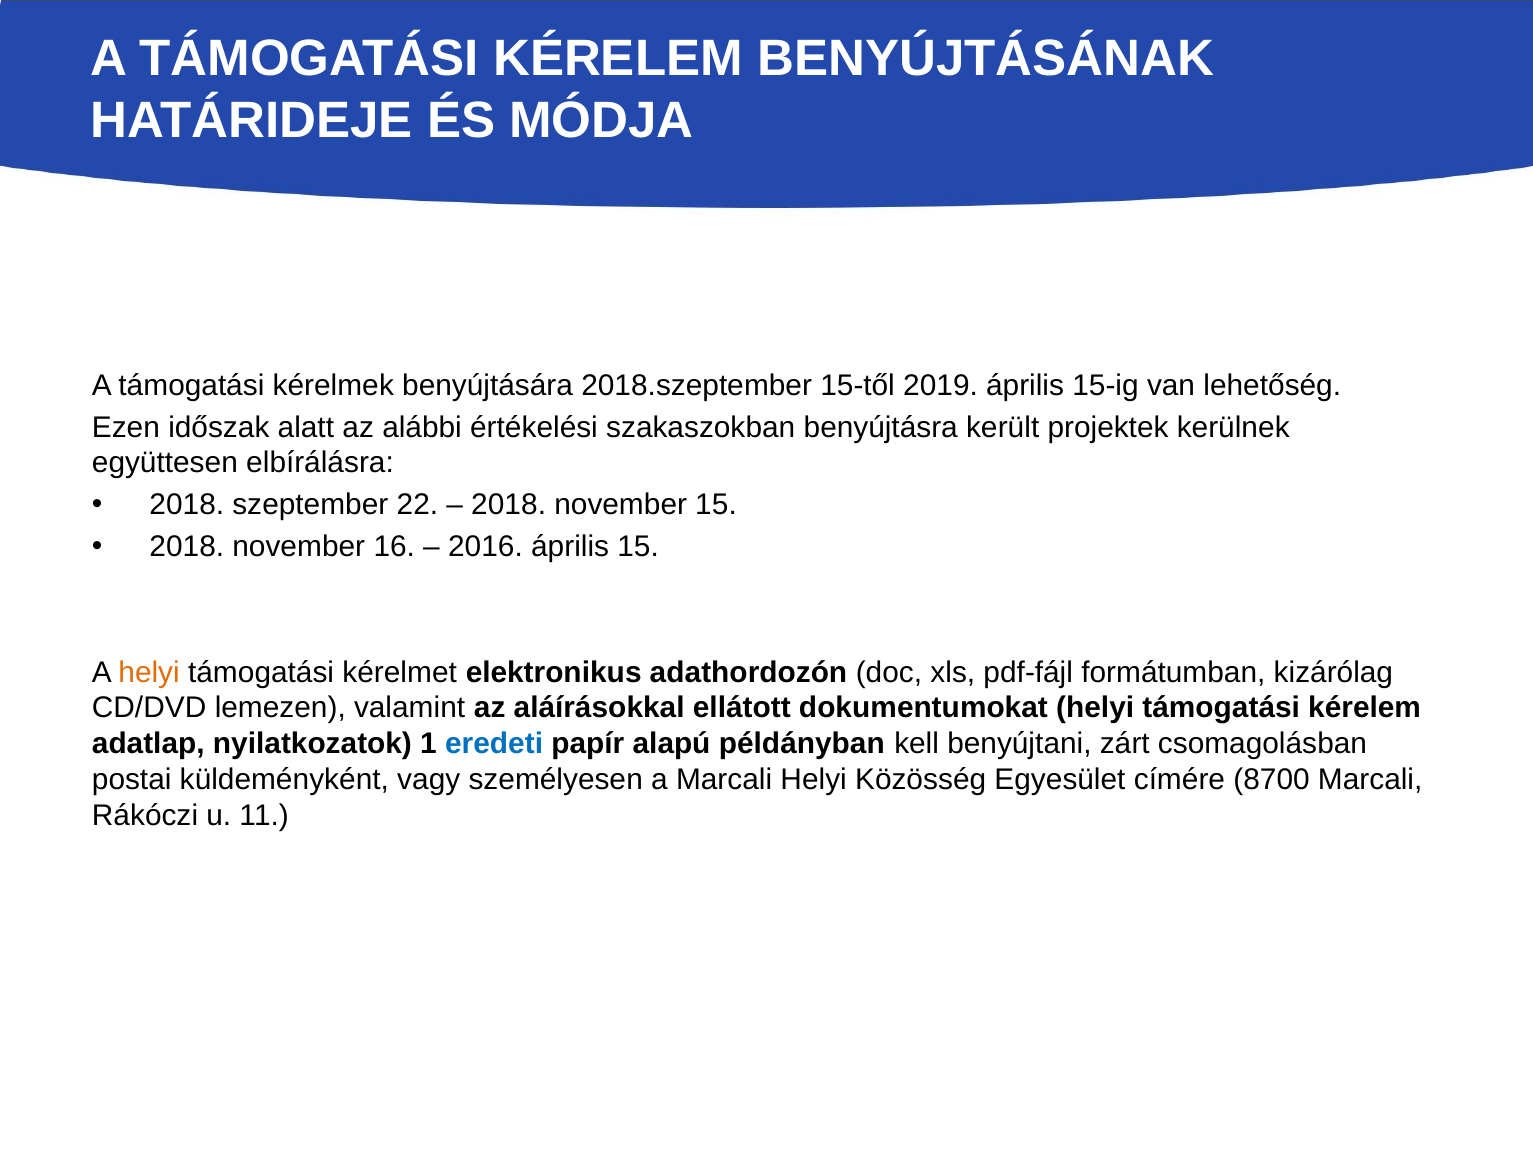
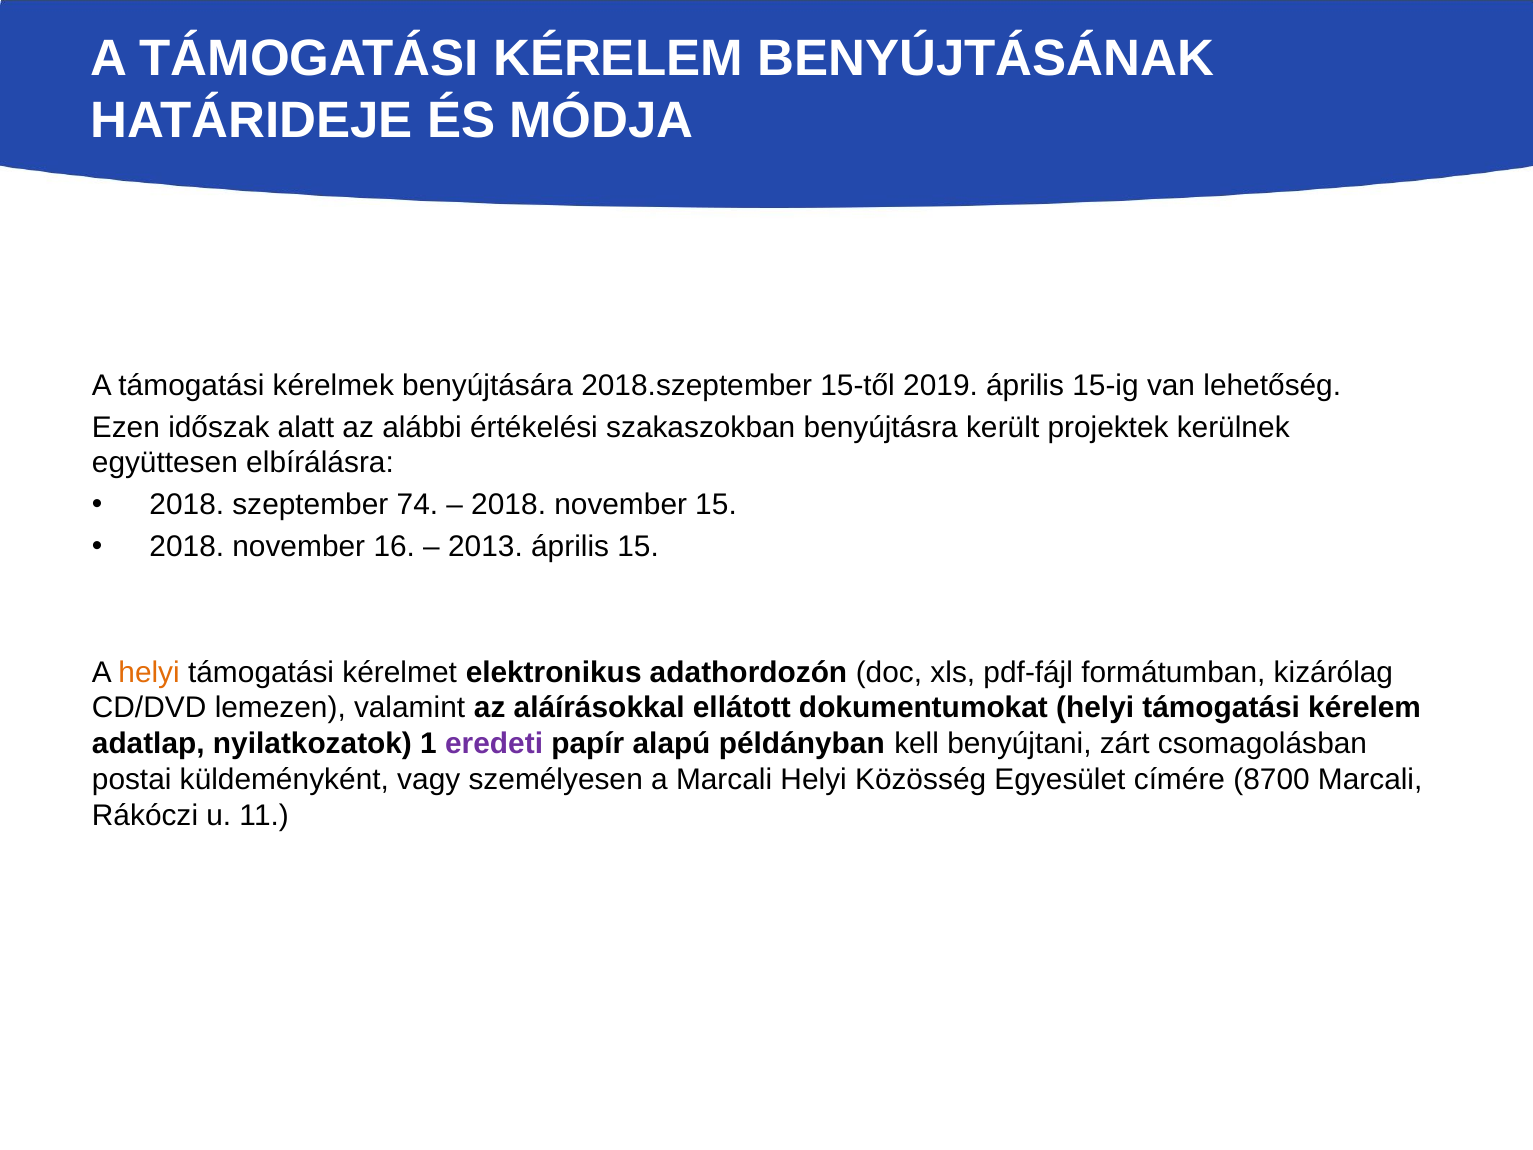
22: 22 -> 74 (417, 505)
2016: 2016 -> 2013 (485, 547)
eredeti colour: blue -> purple (494, 744)
